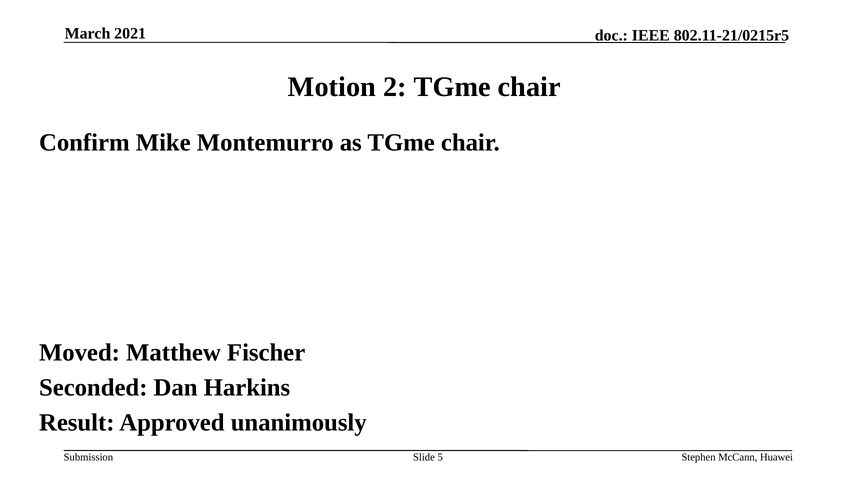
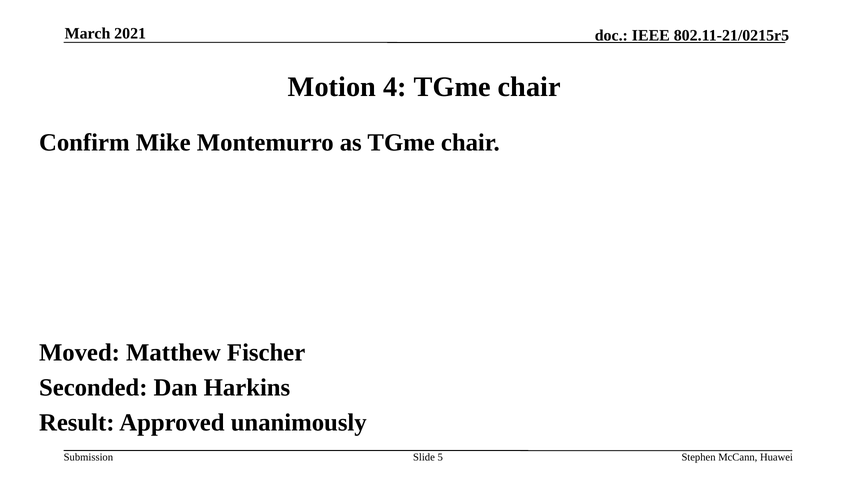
2: 2 -> 4 (395, 87)
